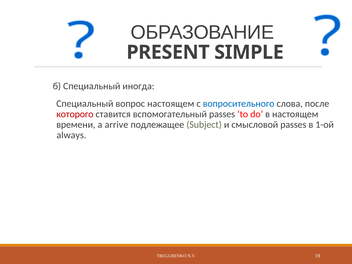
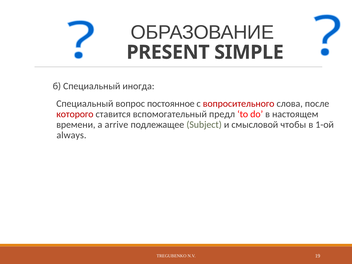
вопрос настоящем: настоящем -> постоянное (171, 104)
вопросительного colour: blue -> red (239, 104)
вспомогательный passes: passes -> предл (222, 114)
смысловой passes: passes -> чтобы (293, 125)
